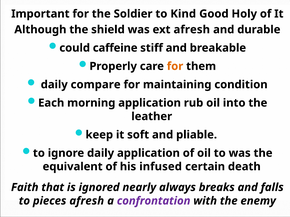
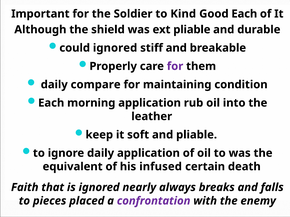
Good Holy: Holy -> Each (244, 14)
ext afresh: afresh -> pliable (192, 30)
could caffeine: caffeine -> ignored (115, 48)
for colour: orange -> purple (175, 66)
pieces afresh: afresh -> placed (87, 201)
